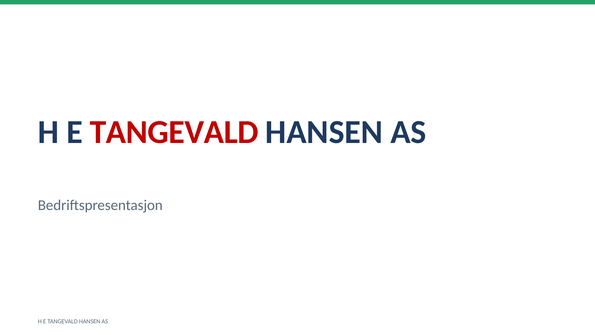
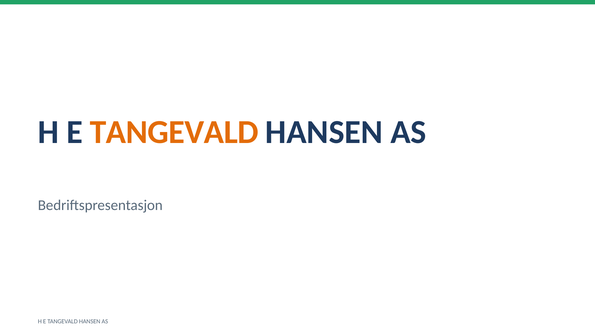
TANGEVALD colour: red -> orange (174, 132)
